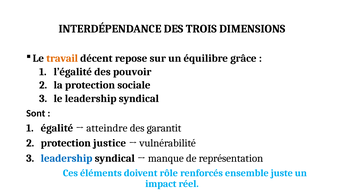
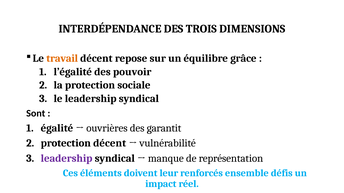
atteindre: atteindre -> ouvrières (107, 128)
protection justice: justice -> décent (110, 144)
leadership colour: blue -> purple (67, 159)
rôle: rôle -> leur (169, 174)
juste: juste -> défis (282, 174)
